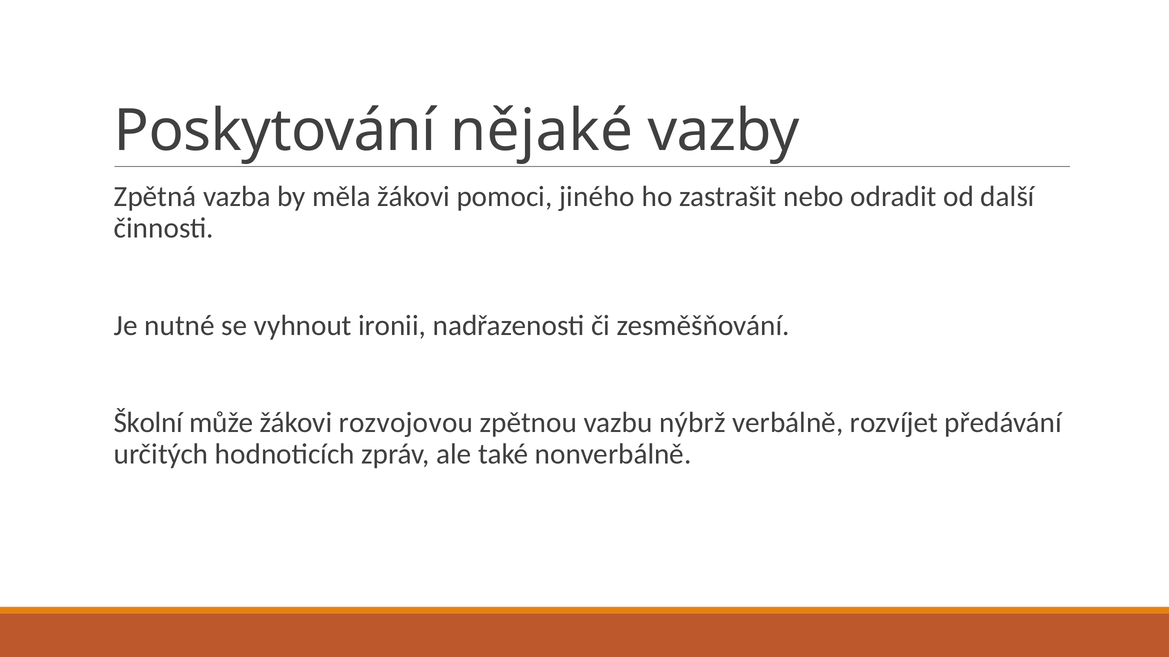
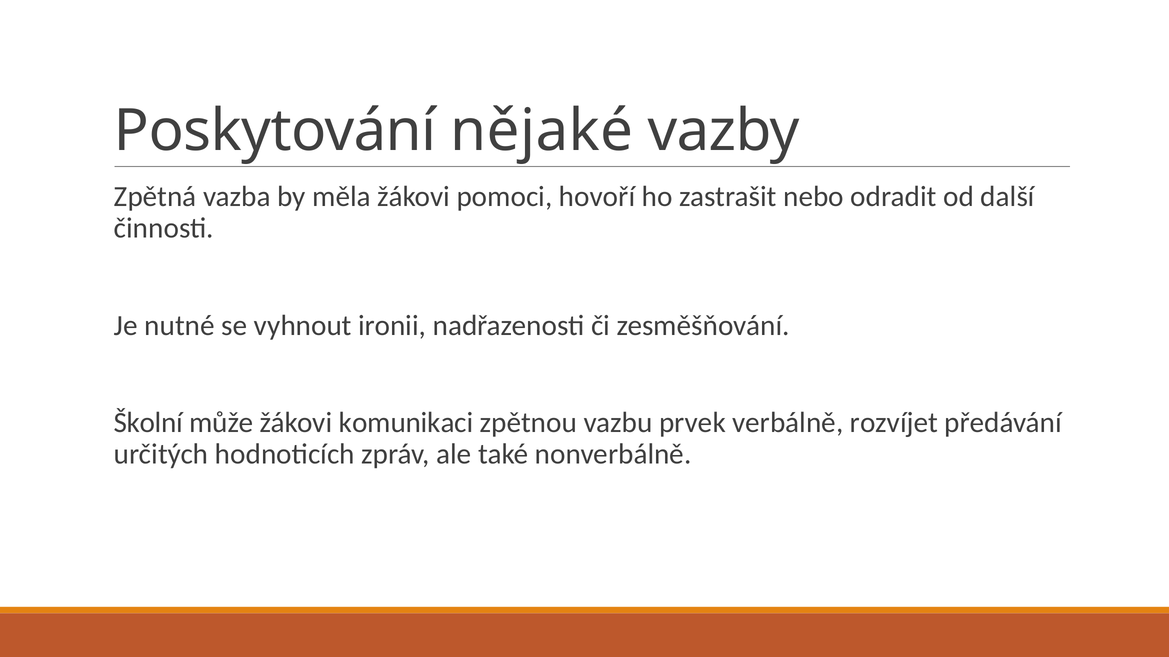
jiného: jiného -> hovoří (597, 197)
rozvojovou: rozvojovou -> komunikaci (406, 423)
nýbrž: nýbrž -> prvek (692, 423)
